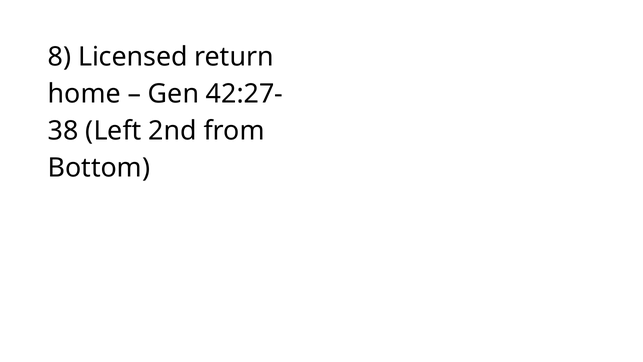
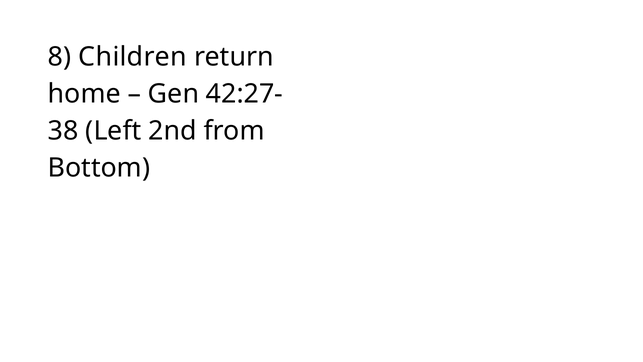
Licensed: Licensed -> Children (133, 57)
